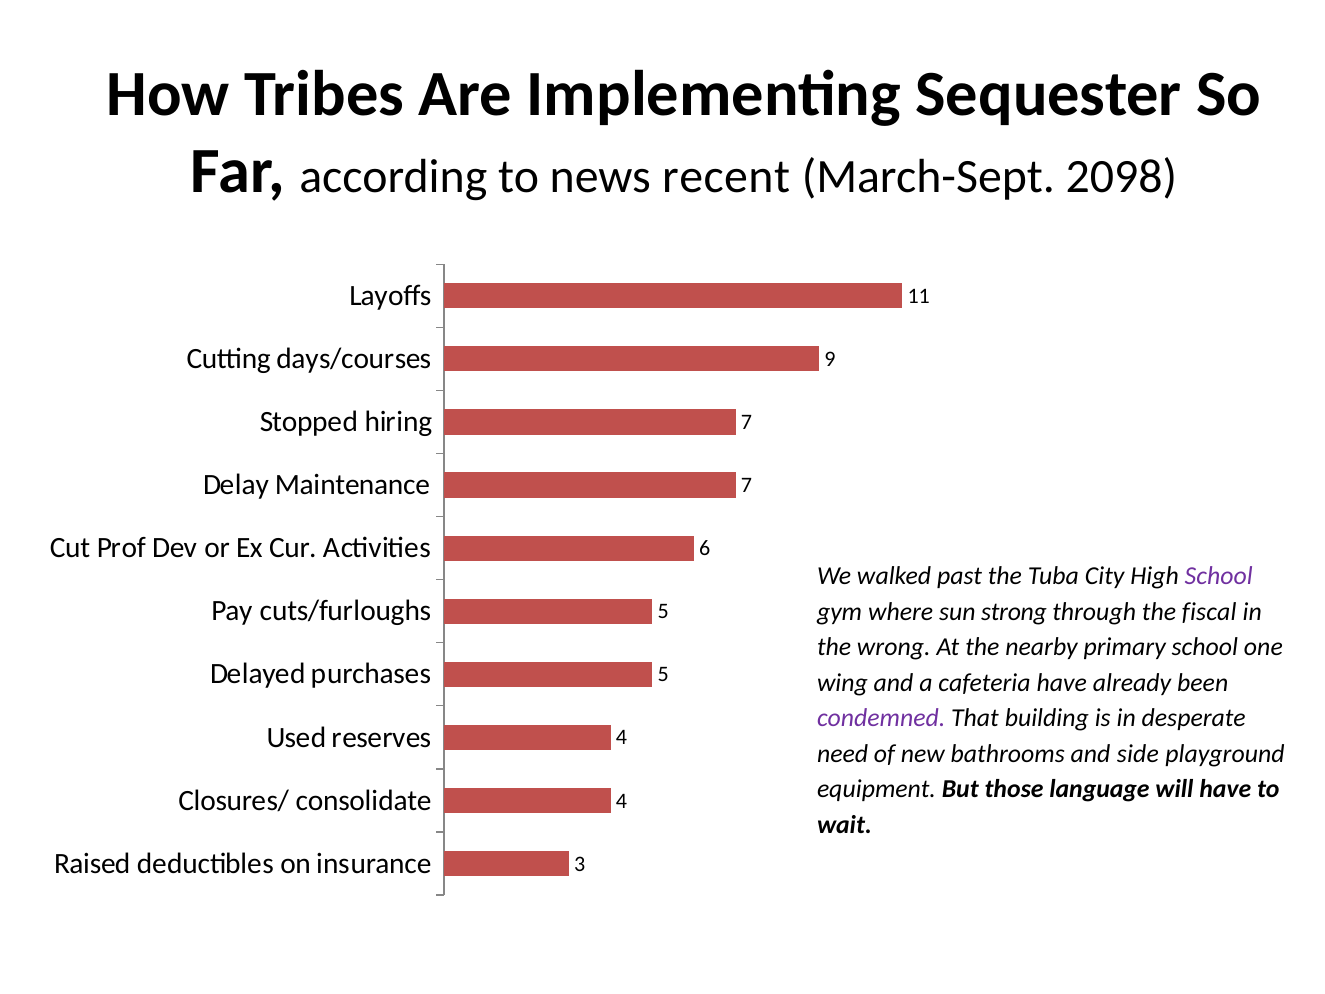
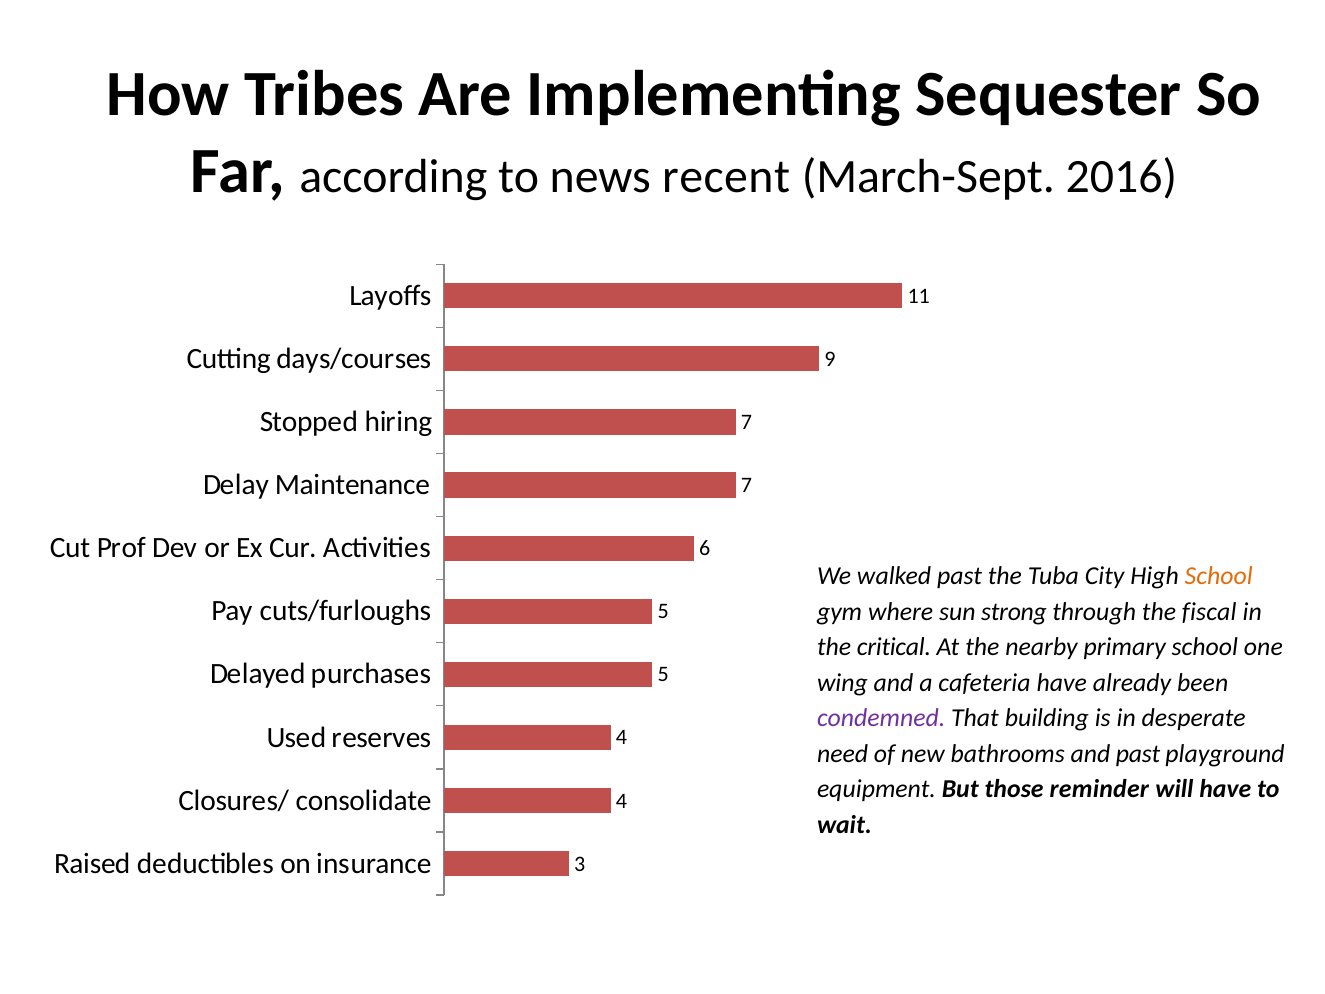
2098: 2098 -> 2016 (1121, 177)
School colour: purple -> orange (1219, 576)
wrong: wrong -> critical (894, 647)
and side: side -> past (1138, 754)
language: language -> reminder (1099, 789)
